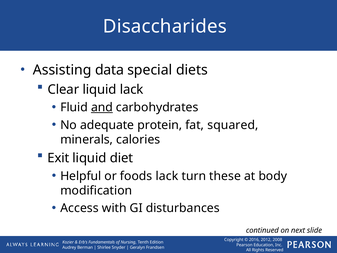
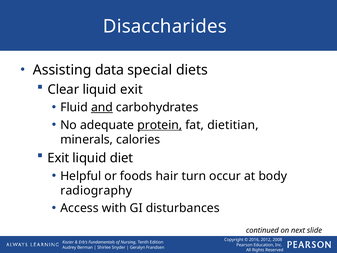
liquid lack: lack -> exit (131, 89)
protein underline: none -> present (160, 125)
squared: squared -> dietitian (233, 125)
foods lack: lack -> hair (167, 176)
these: these -> occur (225, 176)
modification: modification -> radiography (96, 190)
